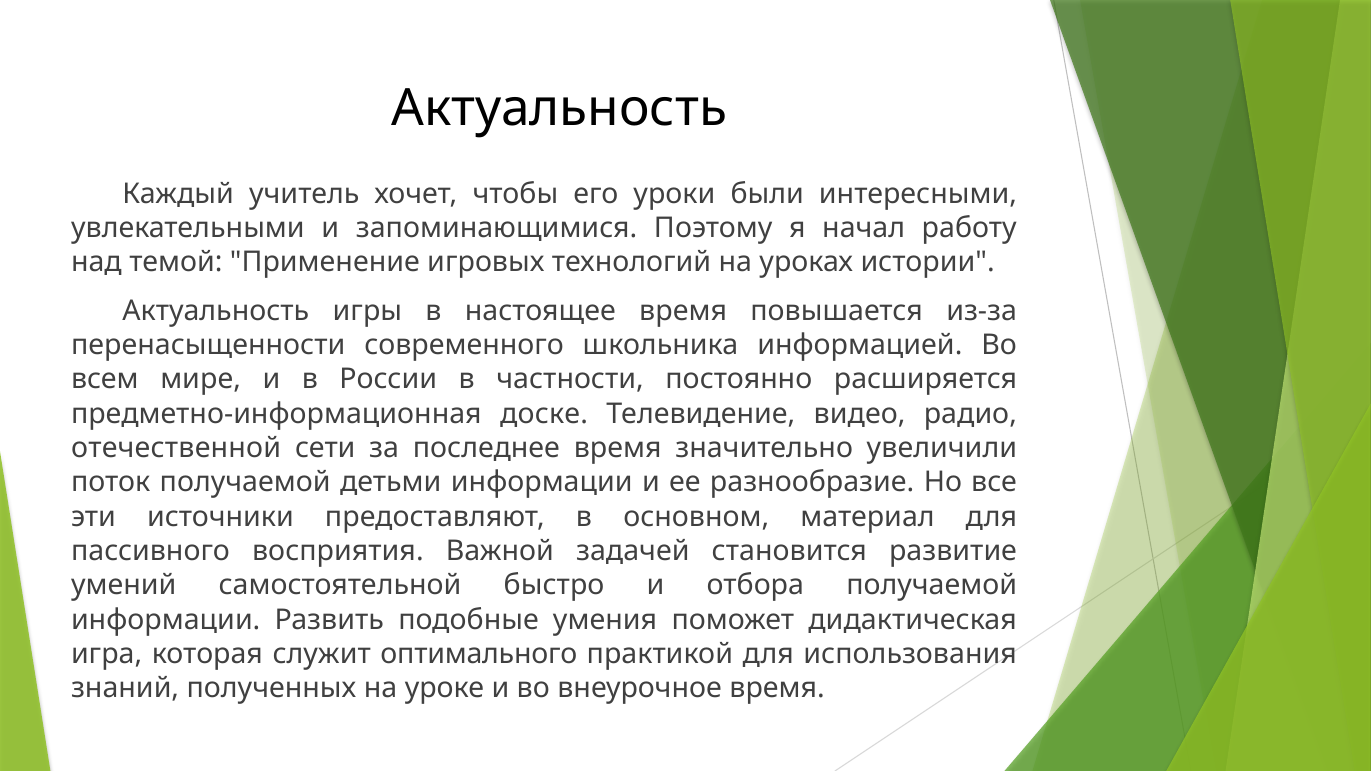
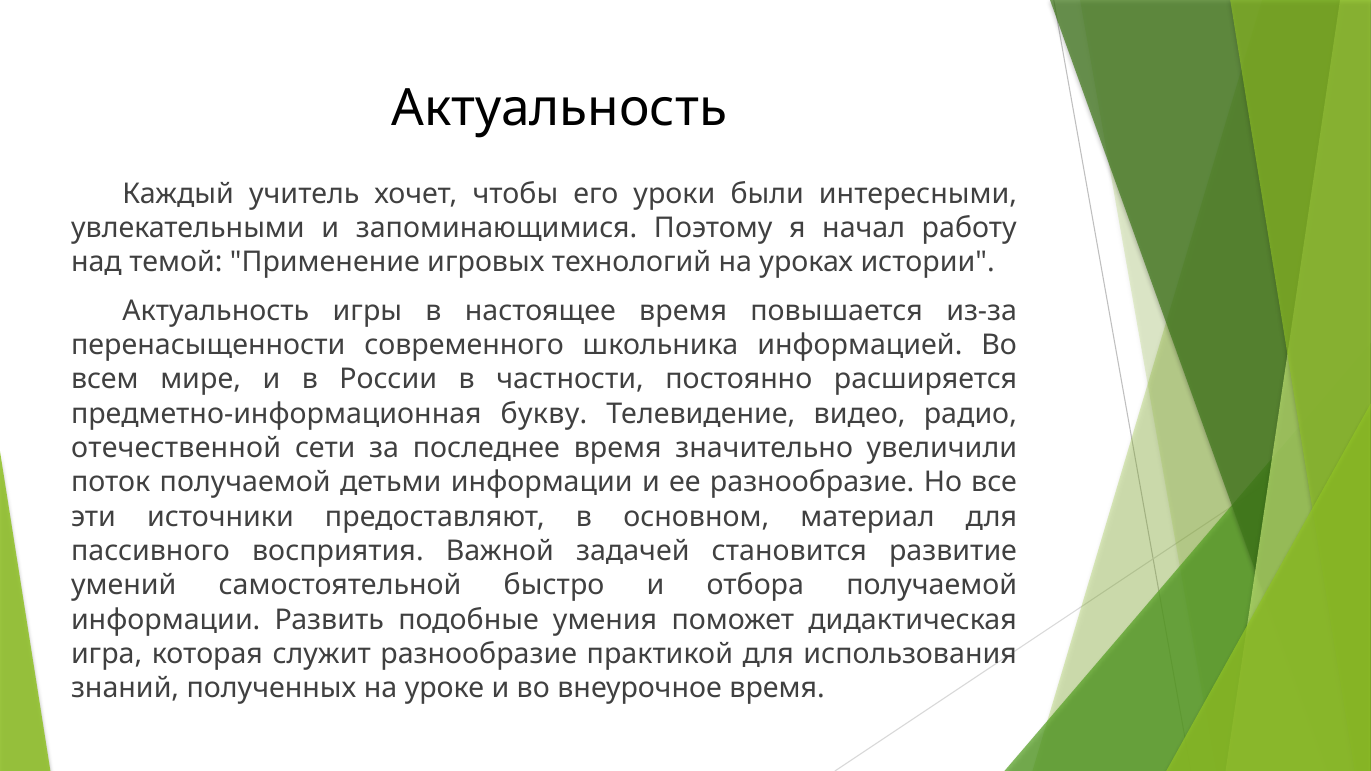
доске: доске -> букву (544, 414)
служит оптимального: оптимального -> разнообразие (479, 654)
